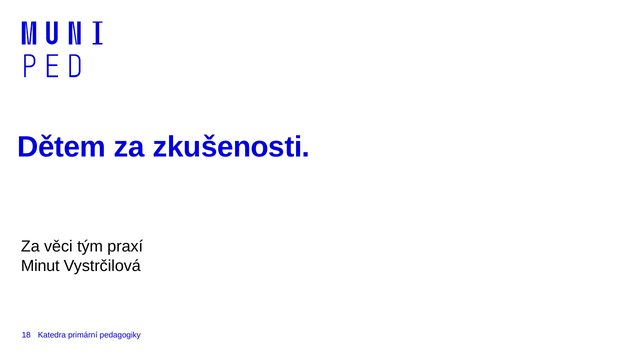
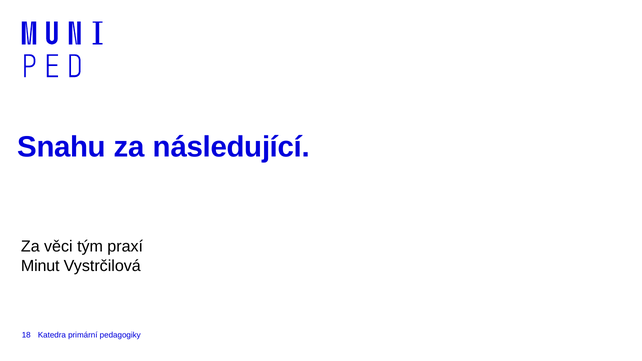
Dětem: Dětem -> Snahu (62, 147)
zkušenosti: zkušenosti -> následující (231, 147)
